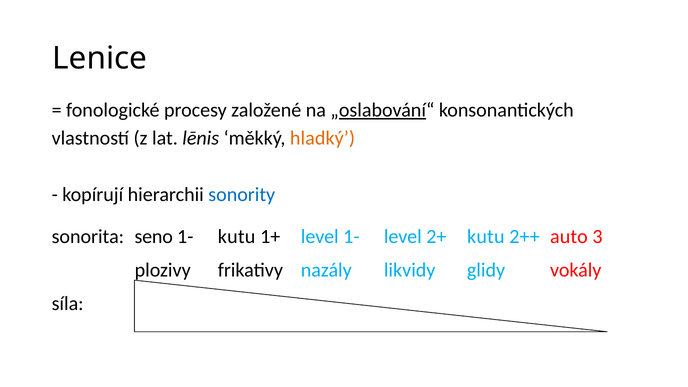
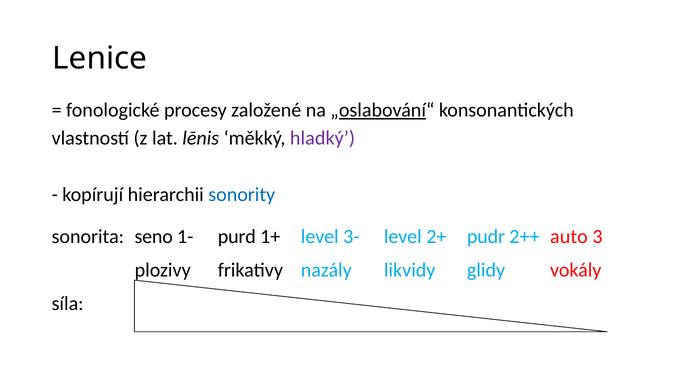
hladký colour: orange -> purple (322, 138)
1- kutu: kutu -> purd (237, 237)
level 1-: 1- -> 3- (351, 237)
2+ kutu: kutu -> pudr (486, 237)
